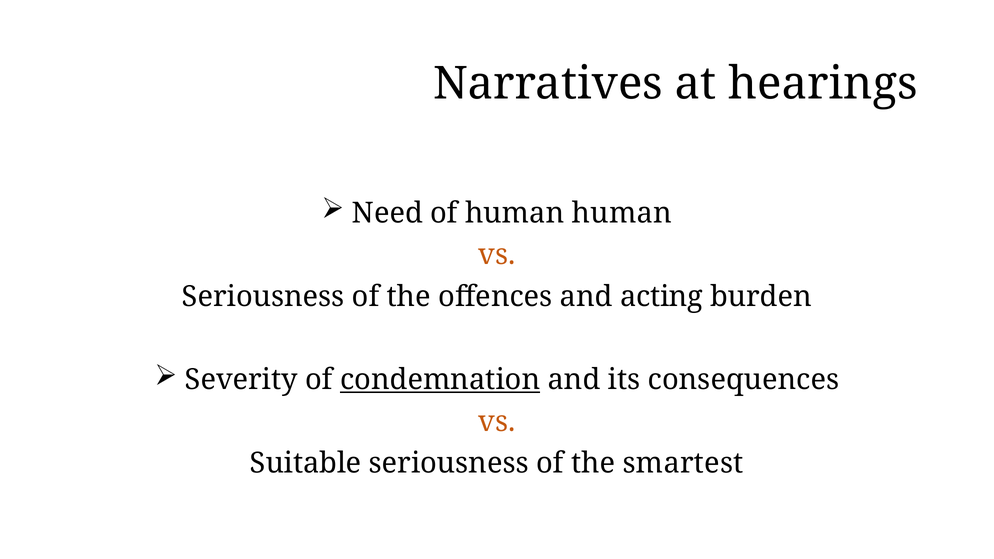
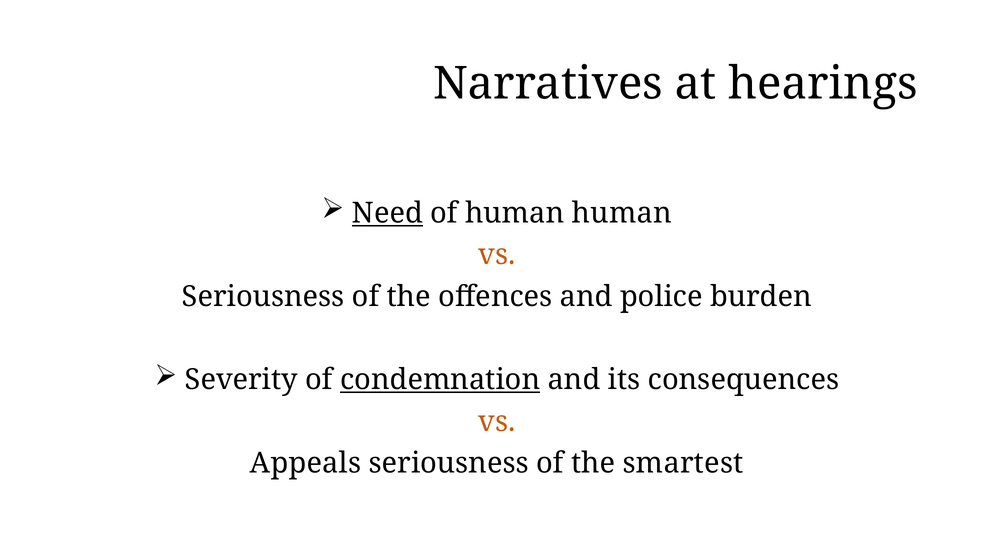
Need underline: none -> present (387, 213)
acting: acting -> police (661, 297)
Suitable: Suitable -> Appeals (306, 463)
